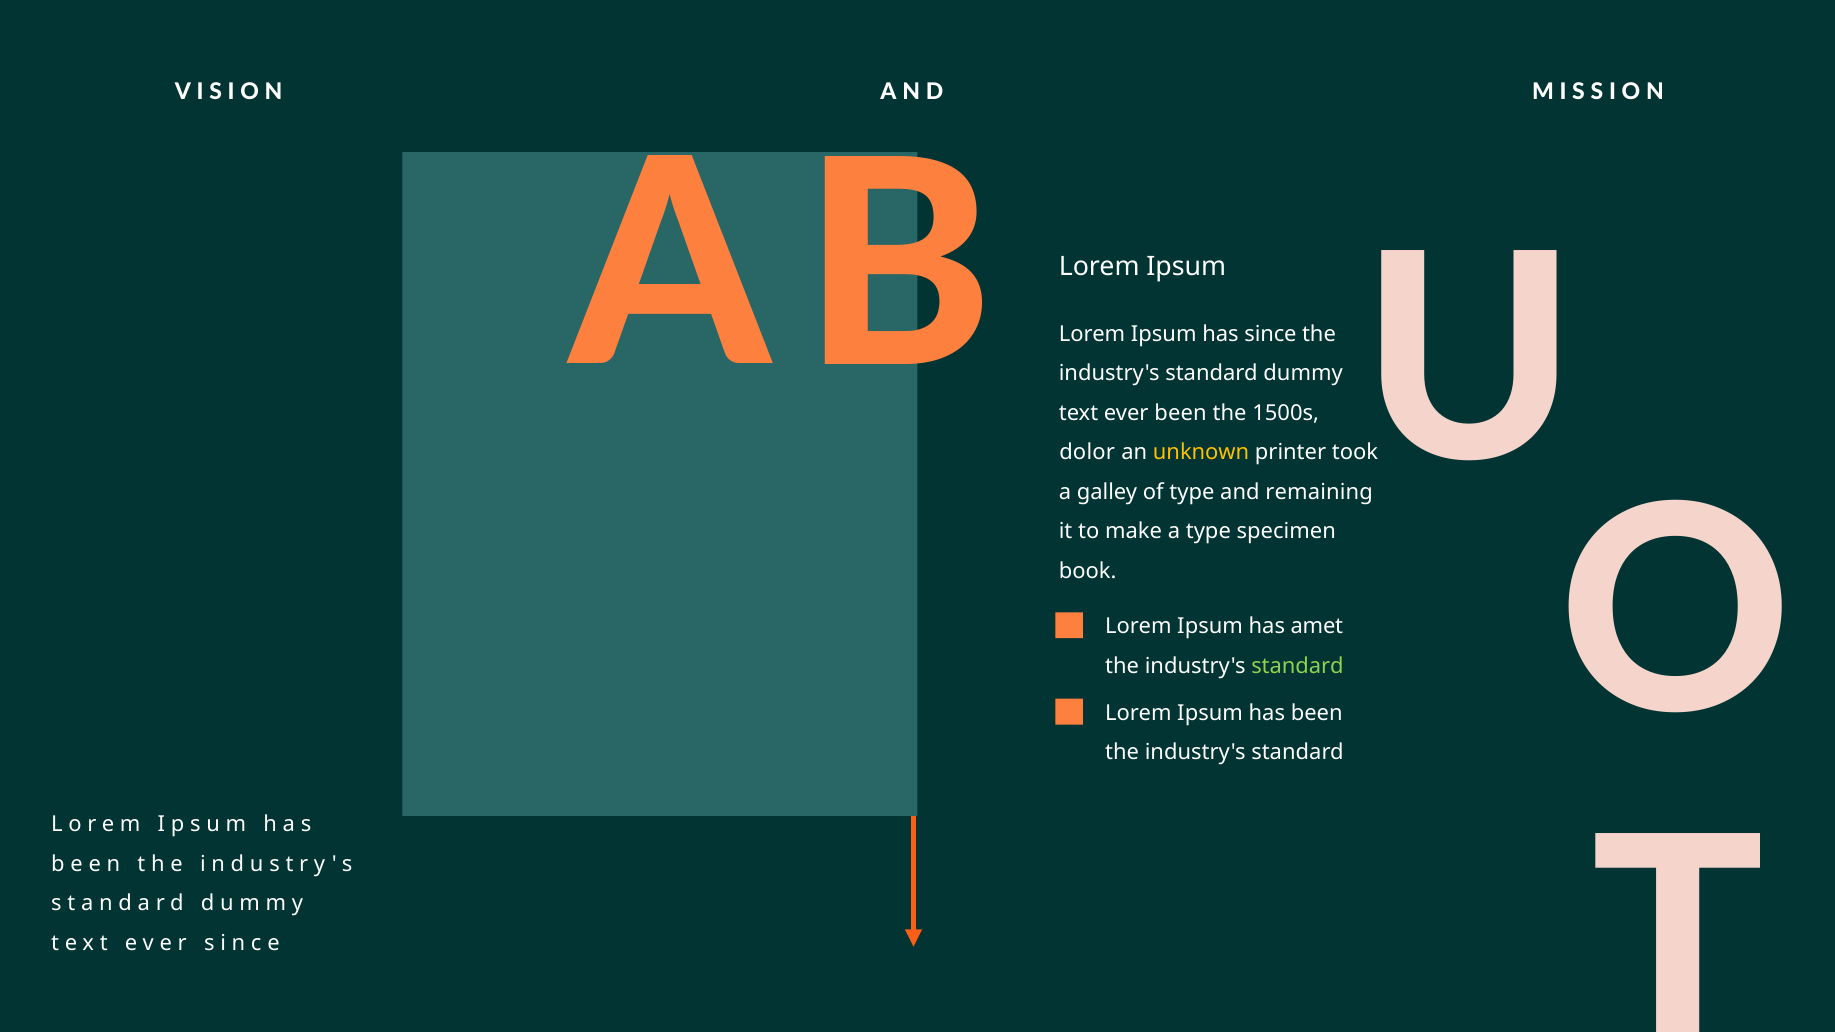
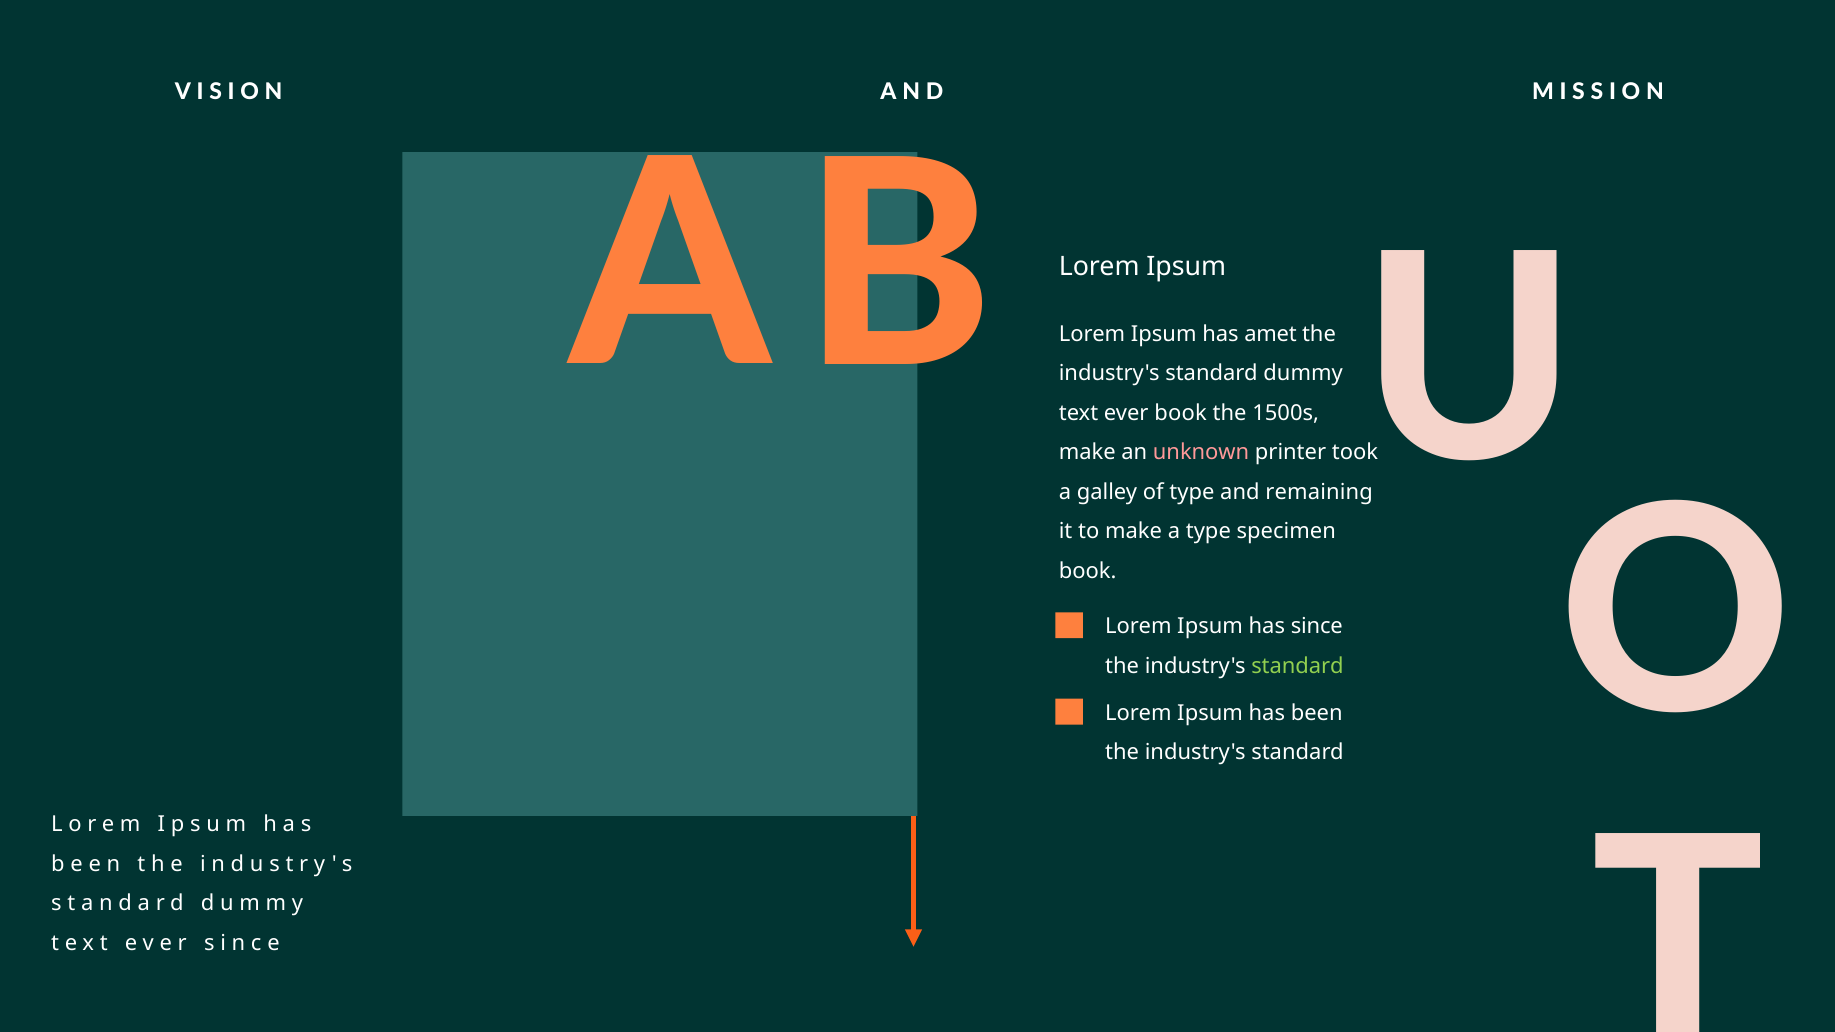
since: since -> amet (1271, 334)
ever been: been -> book (1181, 413)
dolor: dolor -> make (1087, 452)
unknown colour: yellow -> pink (1201, 452)
amet: amet -> since (1317, 627)
